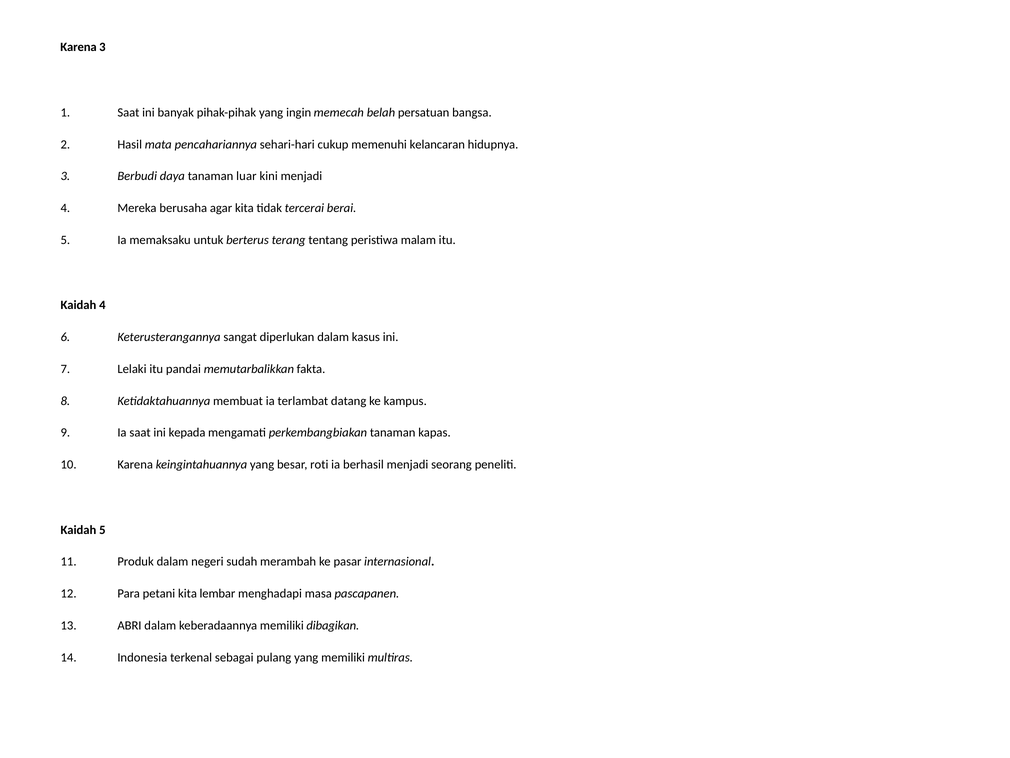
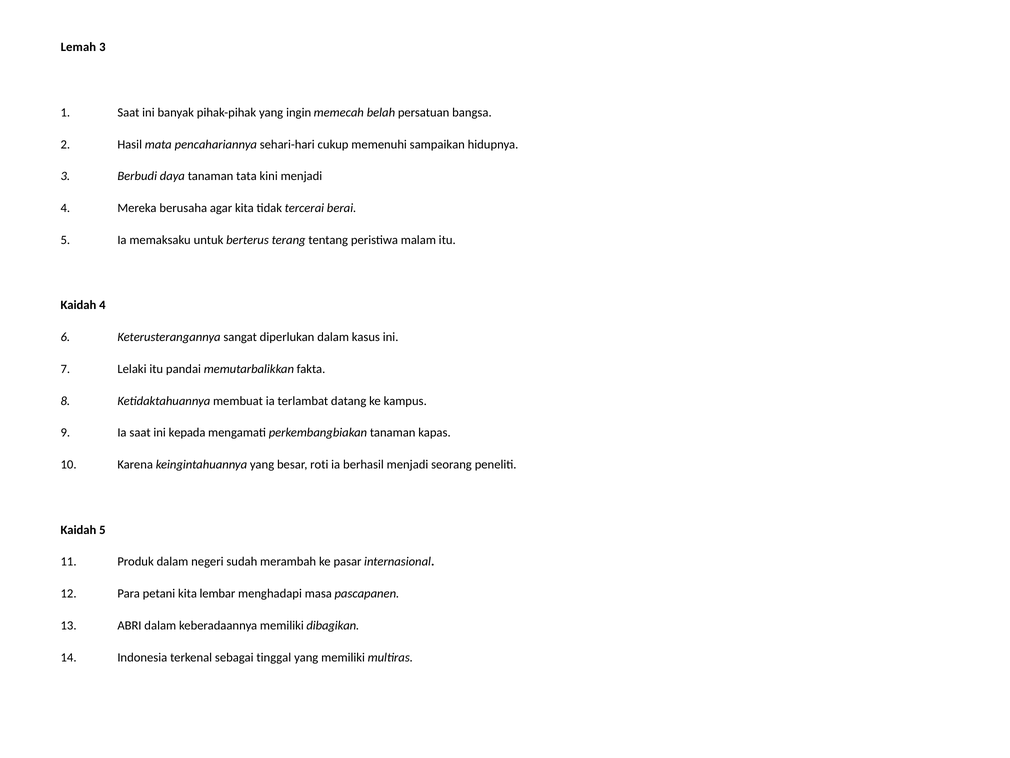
Karena: Karena -> Lemah (78, 47)
kelancaran: kelancaran -> sampaikan (437, 144)
luar: luar -> tata (246, 176)
pulang: pulang -> tinggal (274, 657)
